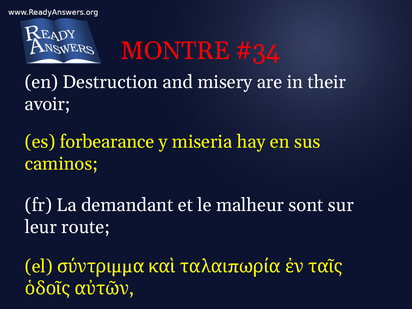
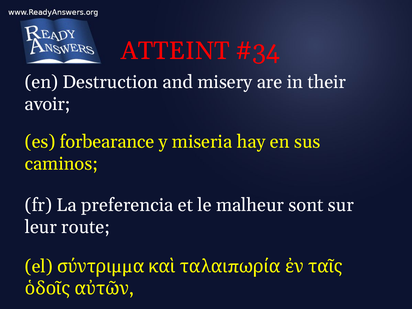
MONTRE: MONTRE -> ATTEINT (175, 51)
demandant: demandant -> preferencia (127, 205)
